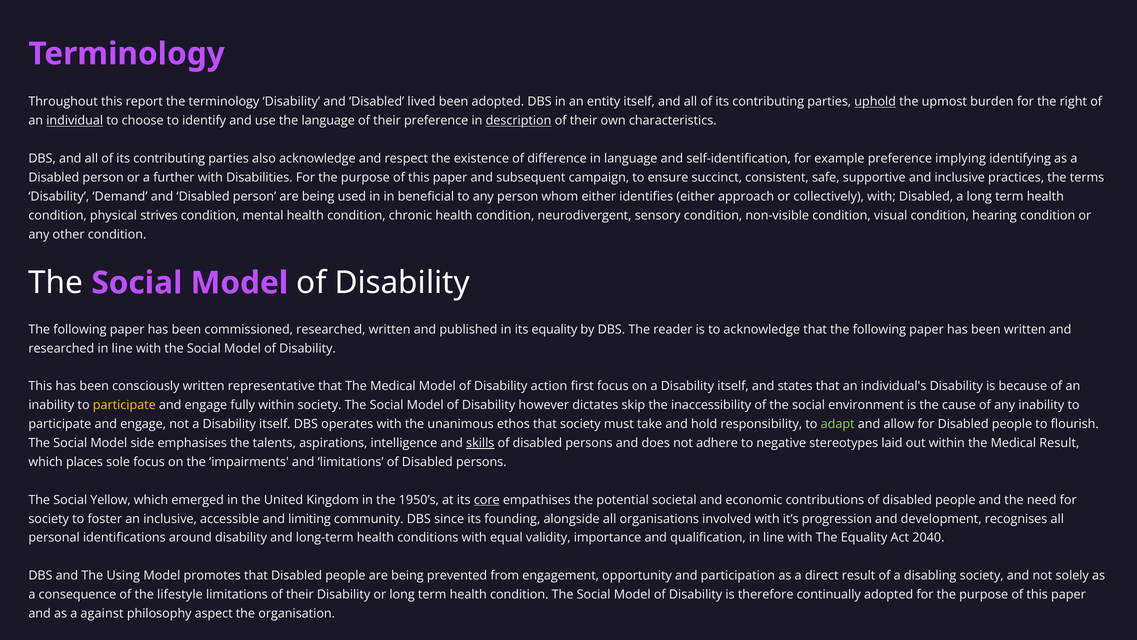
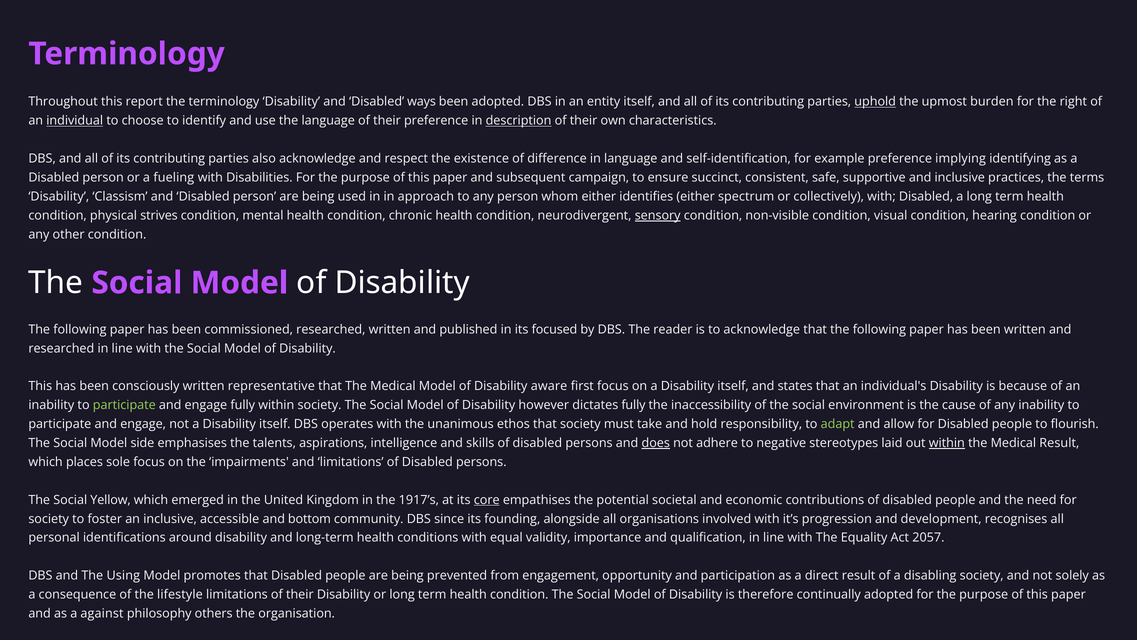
lived: lived -> ways (422, 102)
further: further -> fueling (174, 177)
Demand: Demand -> Classism (120, 196)
beneficial: beneficial -> approach (426, 196)
approach: approach -> spectrum (746, 196)
sensory underline: none -> present (658, 215)
its equality: equality -> focused (554, 329)
action: action -> aware (549, 386)
participate colour: yellow -> light green (124, 405)
dictates skip: skip -> fully (633, 405)
skills underline: present -> none (480, 443)
does underline: none -> present (656, 443)
within underline: none -> present (947, 443)
1950’s: 1950’s -> 1917’s (419, 500)
limiting: limiting -> bottom (309, 519)
2040: 2040 -> 2057 (928, 537)
aspect: aspect -> others (214, 613)
